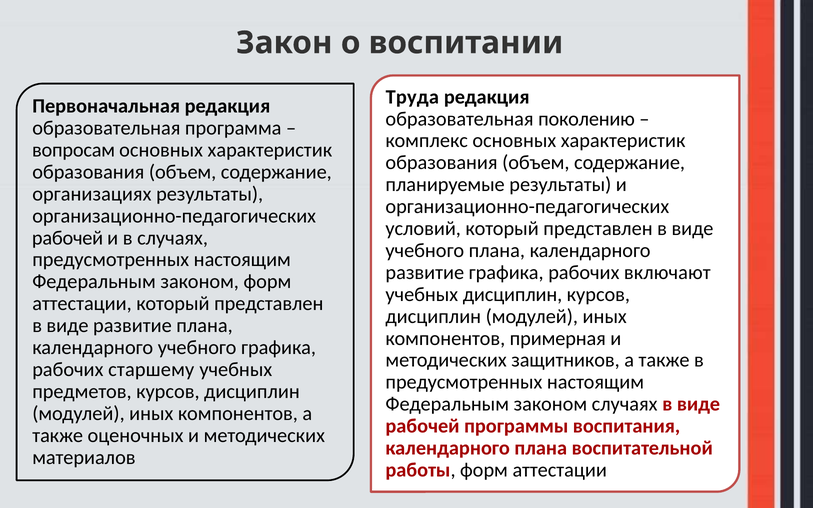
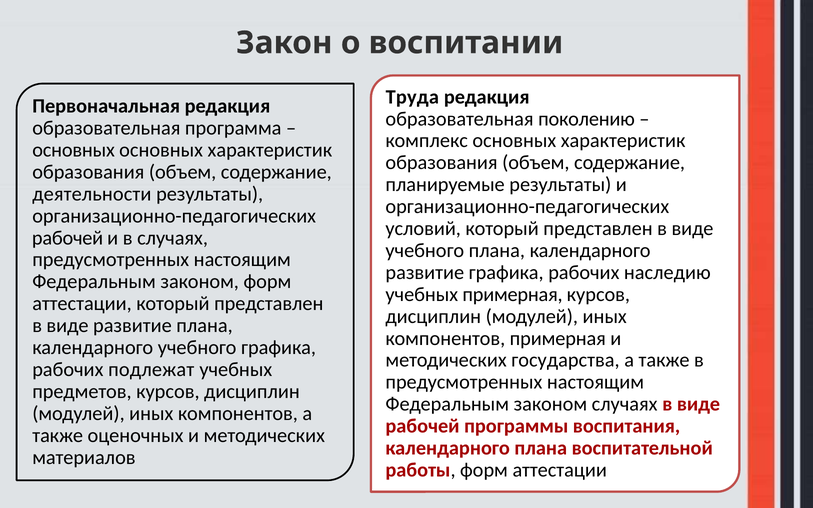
вопросам: вопросам -> основных (74, 150)
организациях: организациях -> деятельности (92, 194)
включают: включают -> наследию (667, 273)
учебных дисциплин: дисциплин -> примерная (513, 294)
защитников: защитников -> государства (565, 360)
старшему: старшему -> подлежат (151, 370)
